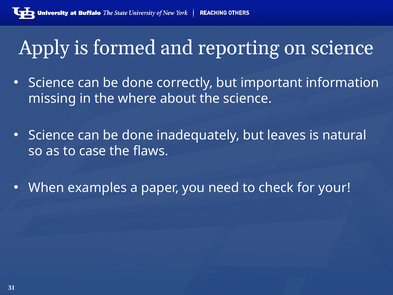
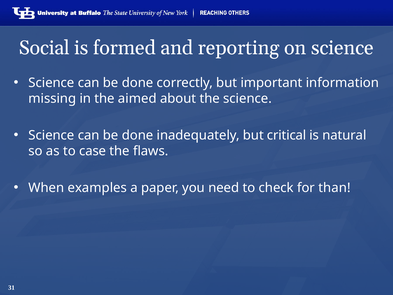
Apply: Apply -> Social (44, 48)
where: where -> aimed (137, 98)
leaves: leaves -> critical (287, 135)
your: your -> than (334, 188)
